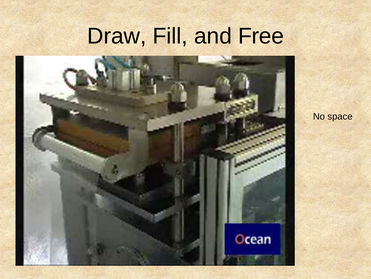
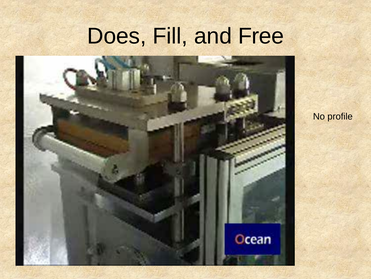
Draw: Draw -> Does (117, 36)
space: space -> profile (340, 116)
